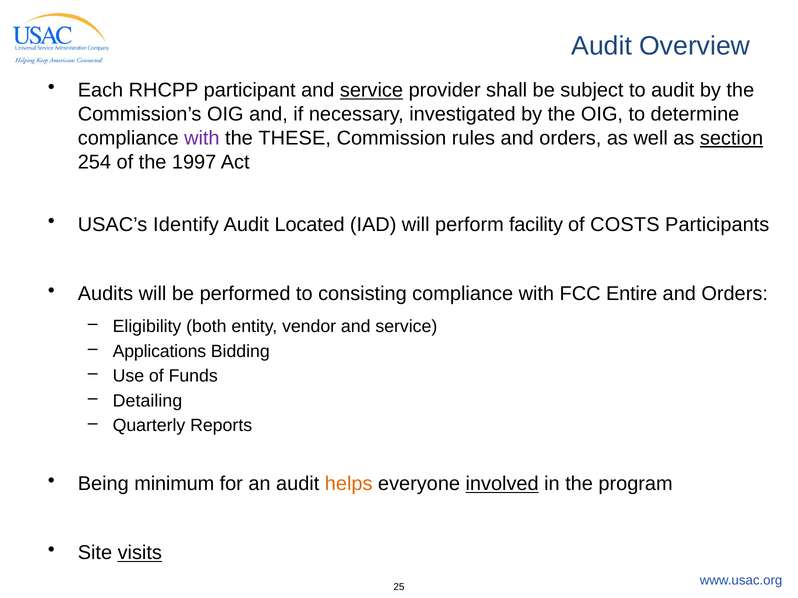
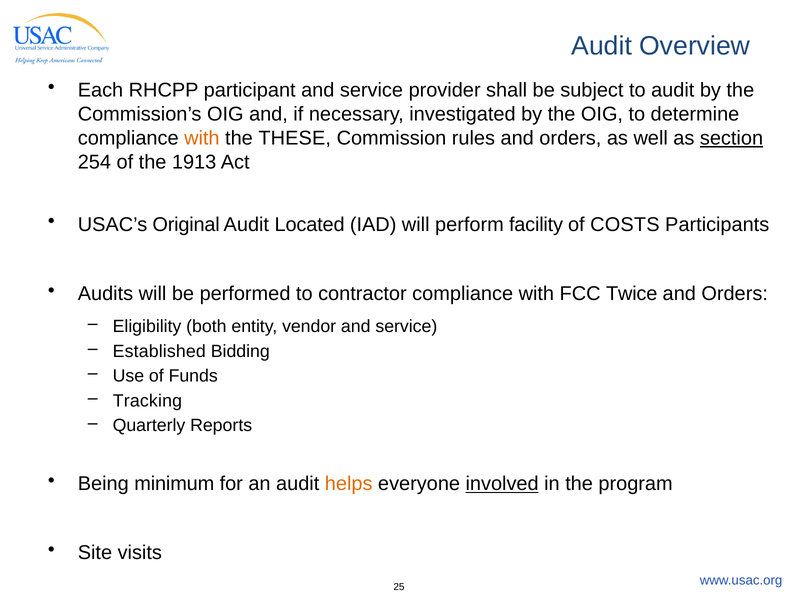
service underline: present -> none (372, 90)
with colour: purple -> orange (202, 138)
1997: 1997 -> 1913 (194, 162)
Identify: Identify -> Original (186, 225)
consisting: consisting -> contractor (362, 294)
Entire: Entire -> Twice (632, 294)
Applications: Applications -> Established (159, 351)
Detailing: Detailing -> Tracking (147, 401)
visits underline: present -> none (140, 553)
